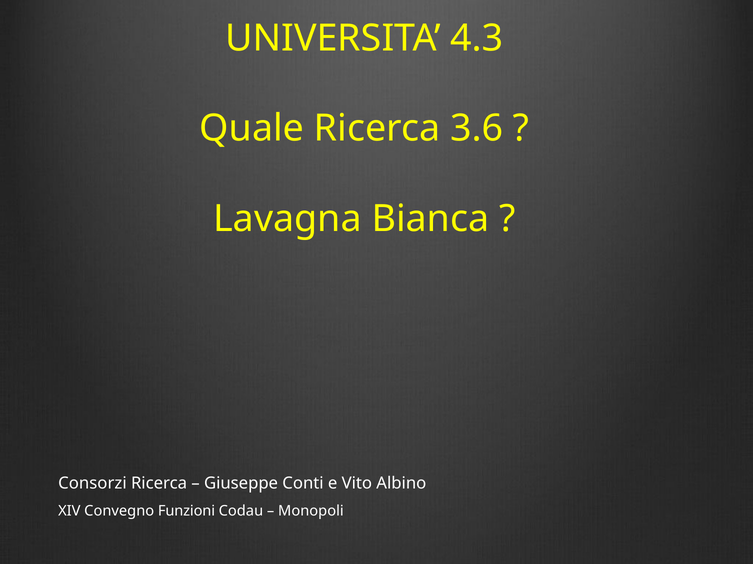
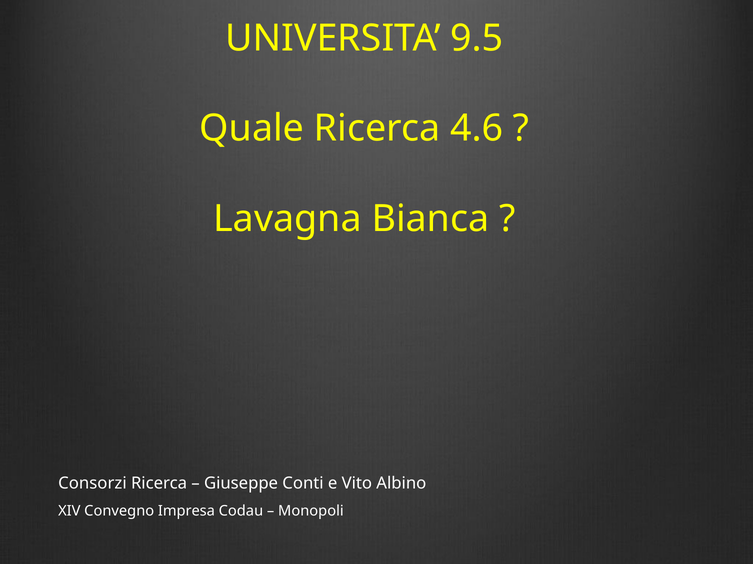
4.3: 4.3 -> 9.5 (477, 38)
3.6: 3.6 -> 4.6 (477, 129)
Funzioni: Funzioni -> Impresa (186, 511)
